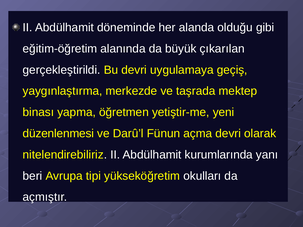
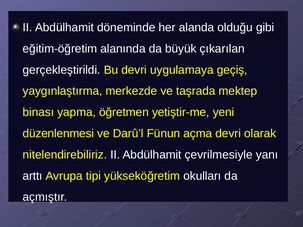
kurumlarında: kurumlarında -> çevrilmesiyle (219, 155)
beri: beri -> arttı (33, 176)
